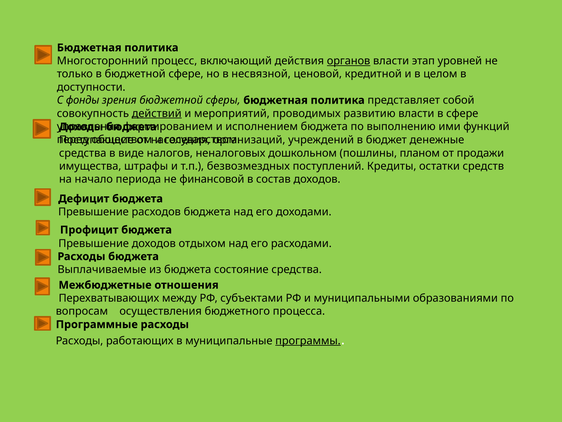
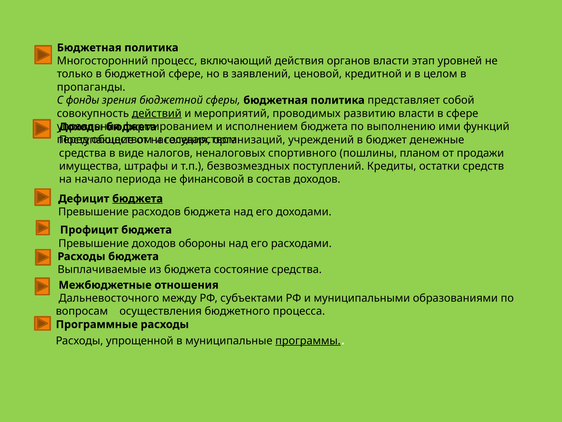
органов underline: present -> none (349, 61)
несвязной: несвязной -> заявлений (261, 74)
доступности: доступности -> пропаганды (91, 87)
дошкольном: дошкольном -> спортивного (302, 153)
бюджета underline: none -> present (138, 199)
отдыхом: отдыхом -> обороны (202, 243)
Перехватывающих: Перехватывающих -> Дальневосточного (109, 298)
работающих: работающих -> упрощенной (140, 340)
